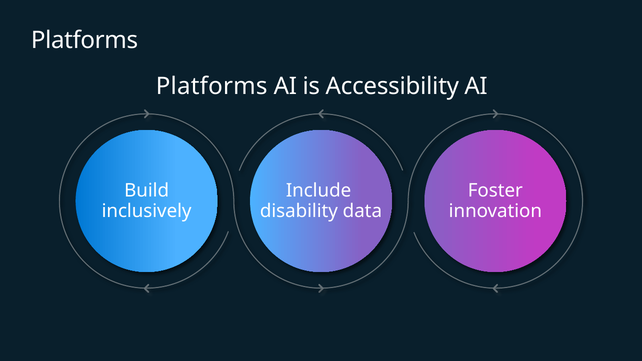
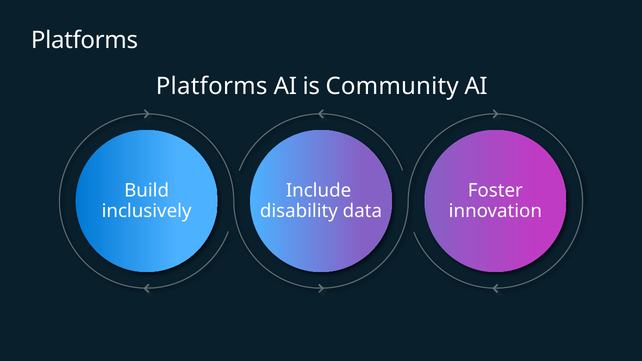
Accessibility: Accessibility -> Community (392, 86)
